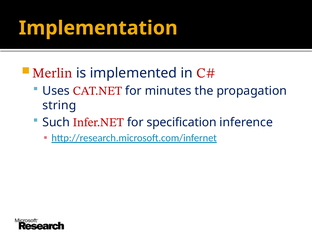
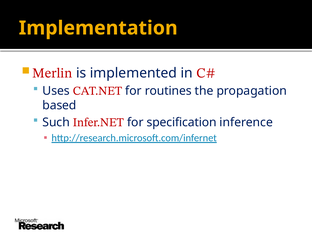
minutes: minutes -> routines (168, 91)
string: string -> based (59, 105)
